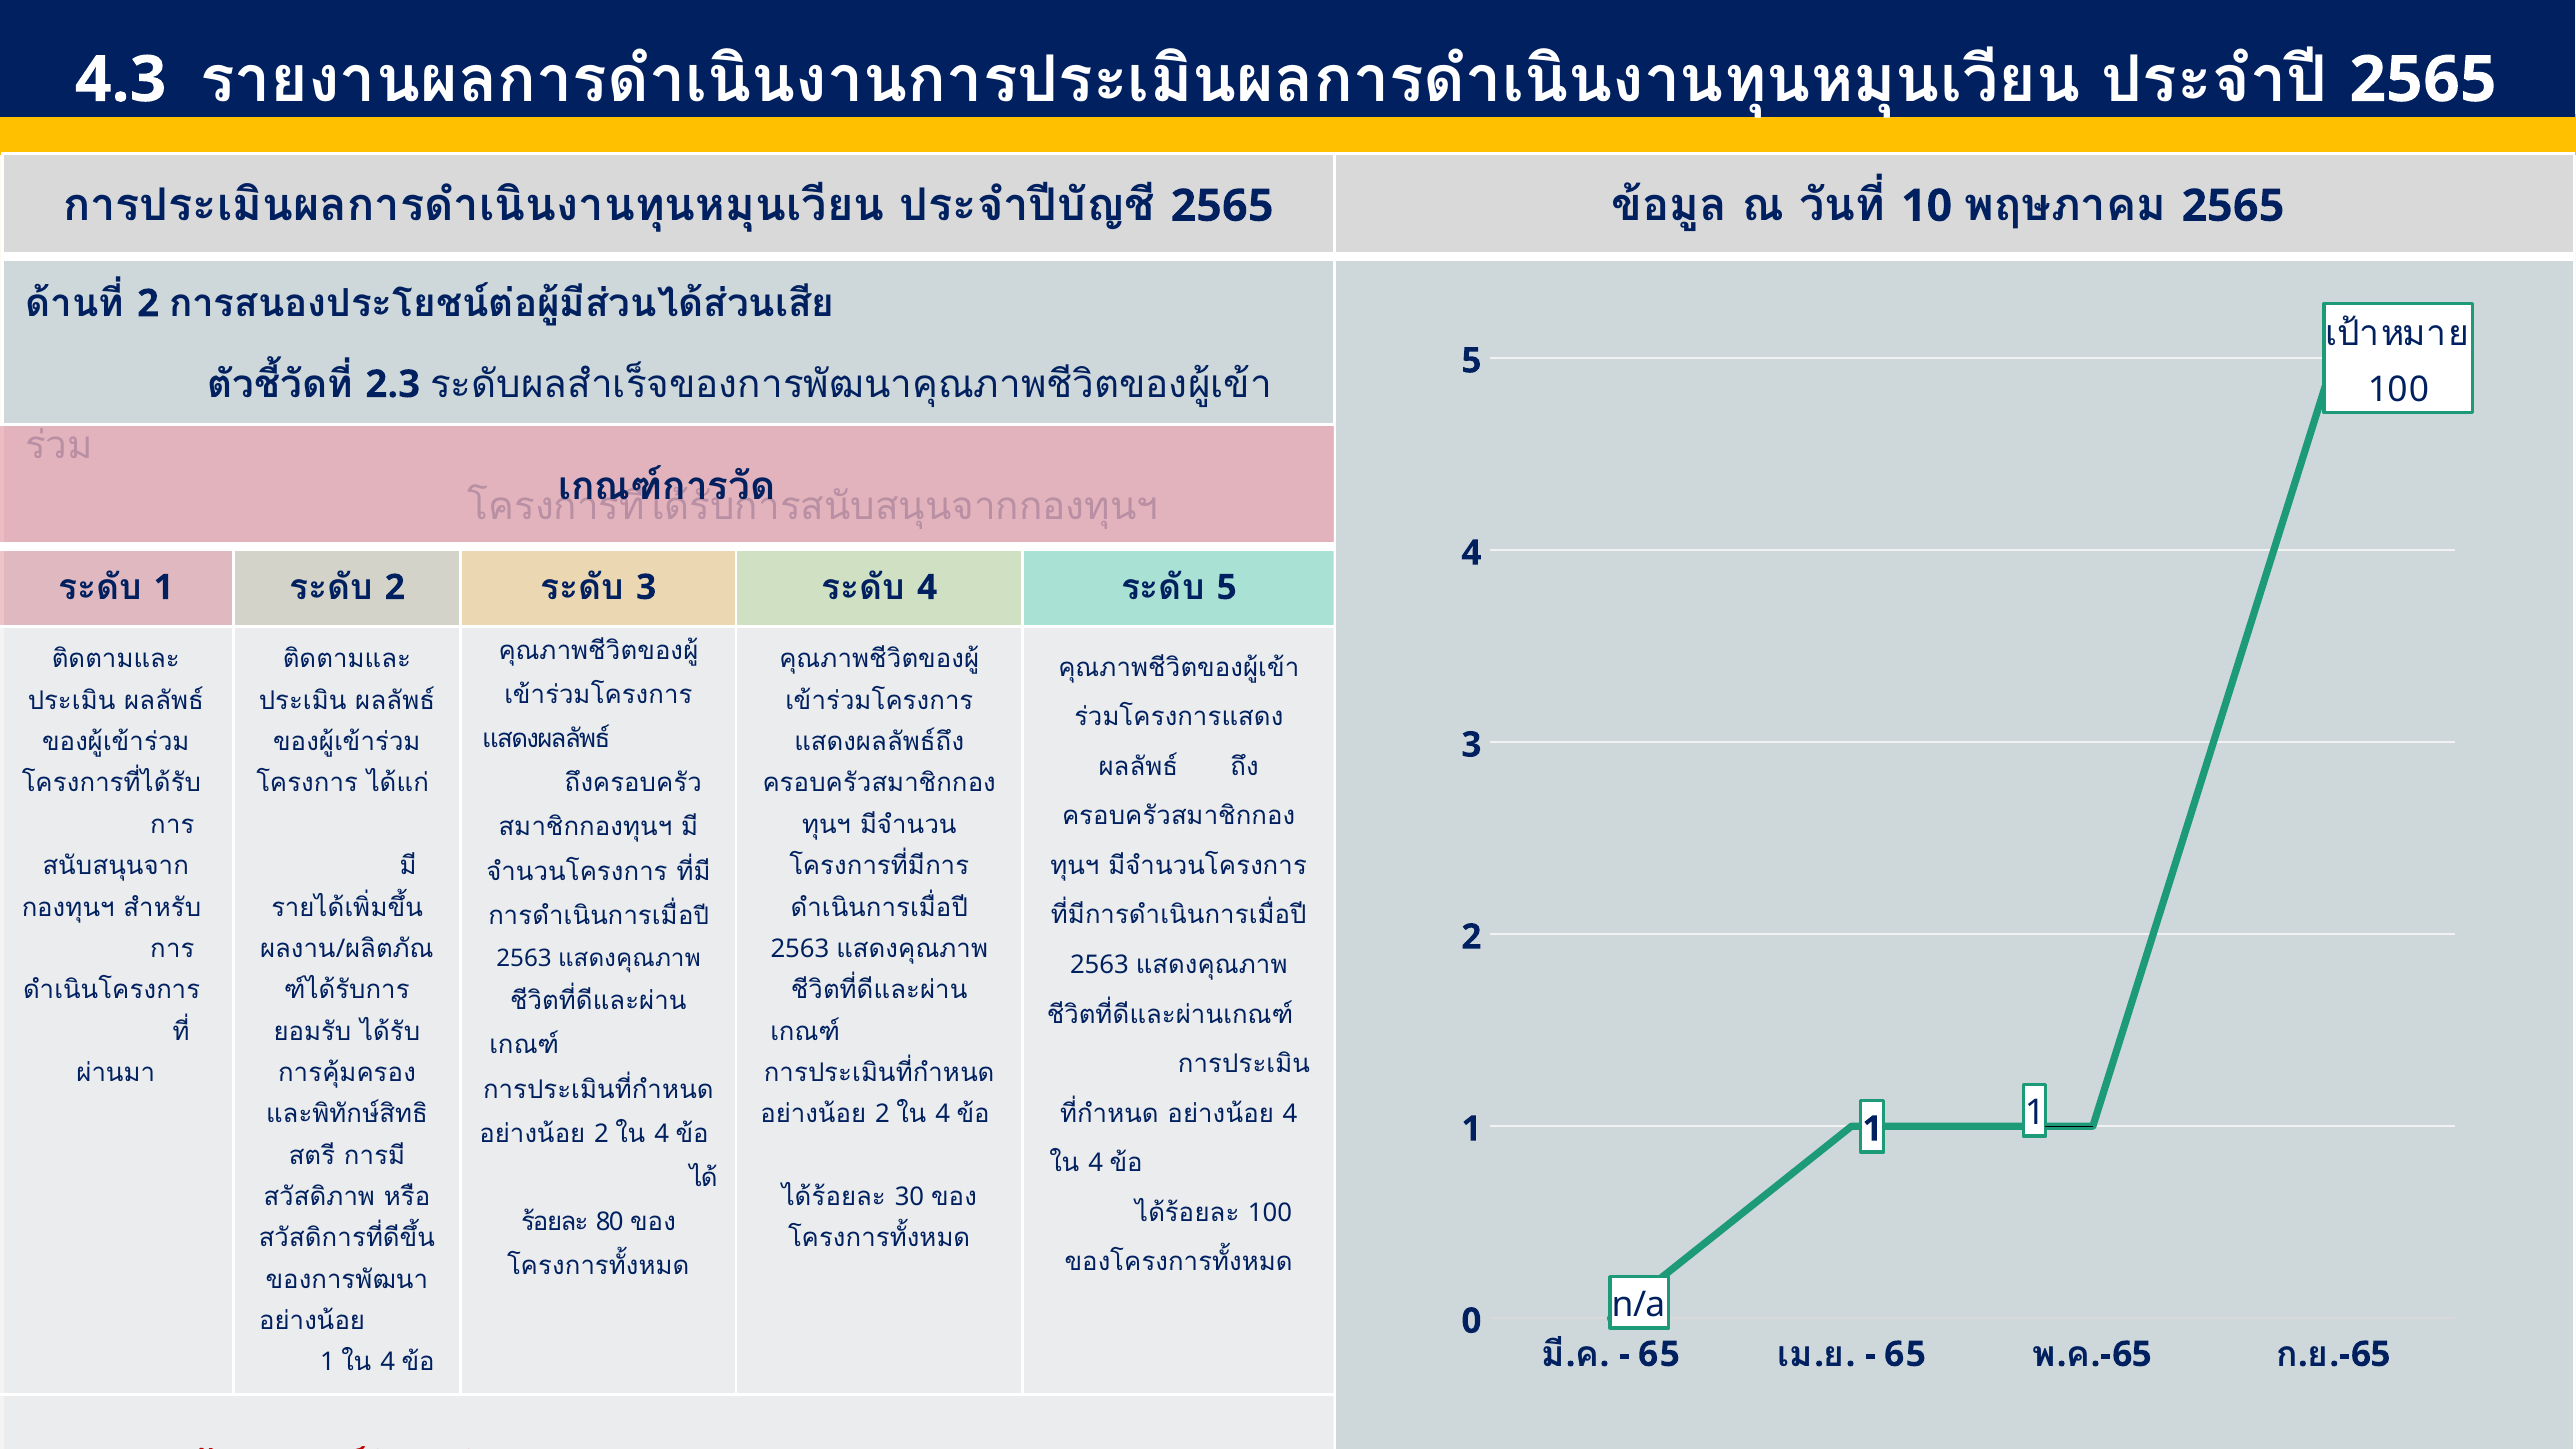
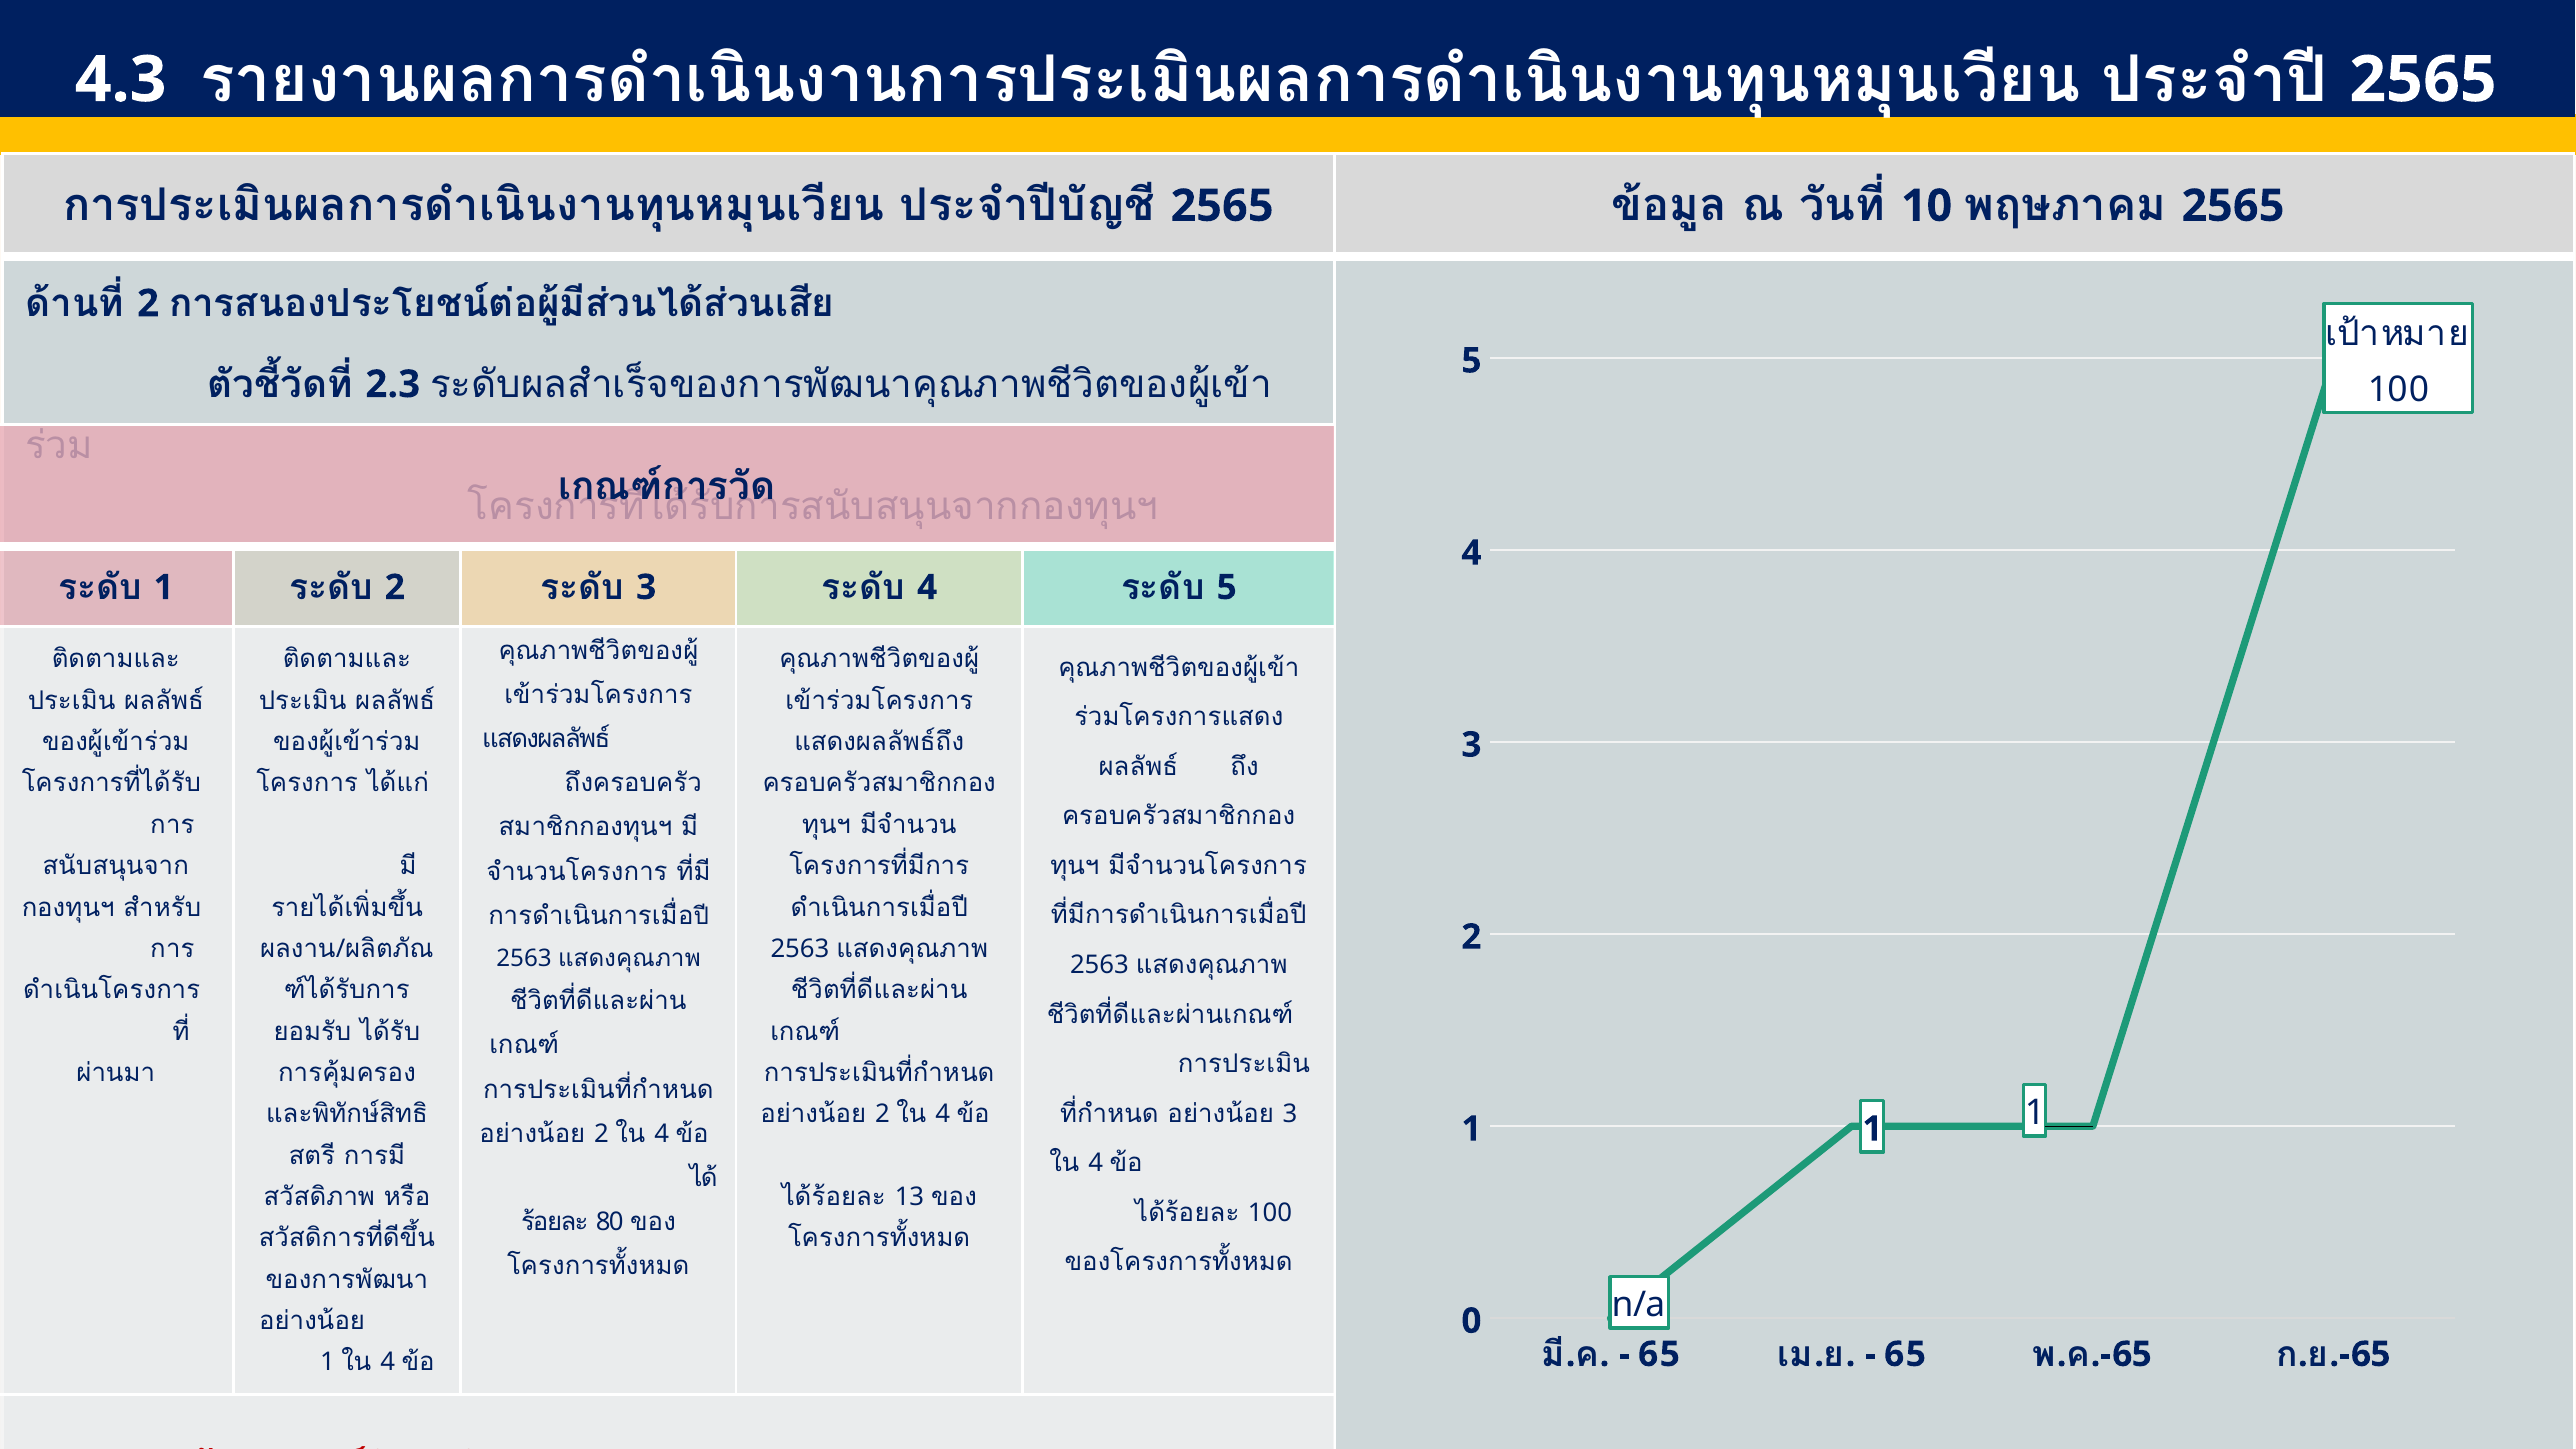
4: 4 -> 3 (1290, 1114)
30: 30 -> 13 (909, 1197)
